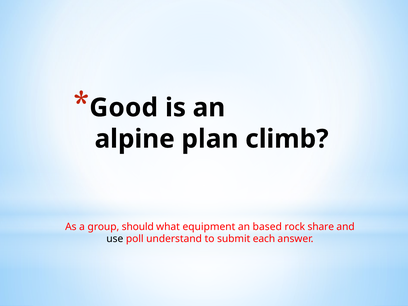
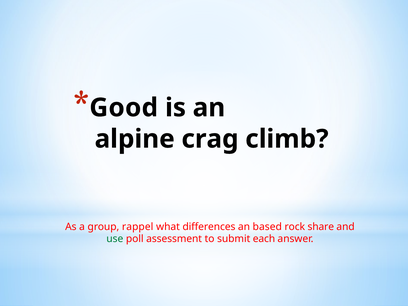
plan: plan -> crag (210, 139)
should: should -> rappel (138, 227)
equipment: equipment -> differences (209, 227)
use colour: black -> green (115, 239)
understand: understand -> assessment (174, 239)
